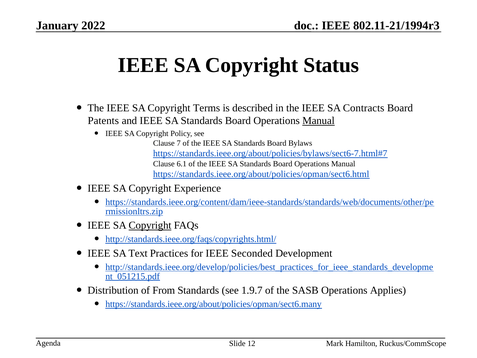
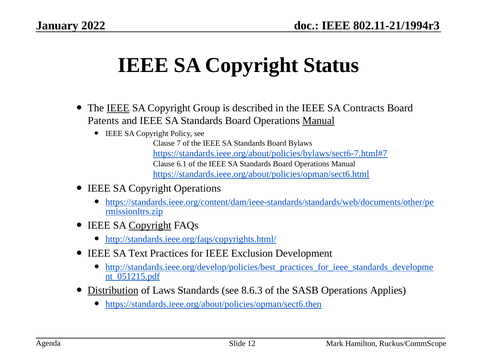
IEEE underline: none -> present (118, 108)
Terms: Terms -> Group (207, 108)
Copyright Experience: Experience -> Operations (197, 188)
Seconded: Seconded -> Exclusion (252, 253)
Distribution underline: none -> present (113, 290)
From: From -> Laws (164, 290)
1.9.7: 1.9.7 -> 8.6.3 (252, 290)
https://standards.ieee.org/about/policies/opman/sect6.many: https://standards.ieee.org/about/policies/opman/sect6.many -> https://standards.ieee.org/about/policies/opman/sect6.then (213, 304)
